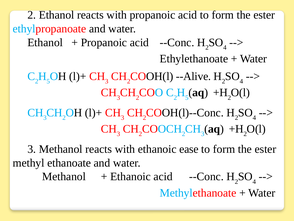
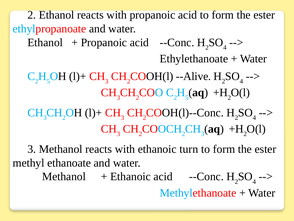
ease: ease -> turn (189, 149)
